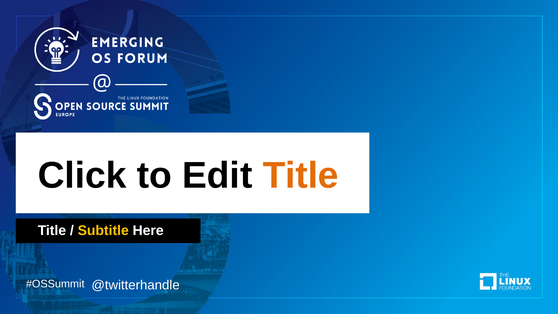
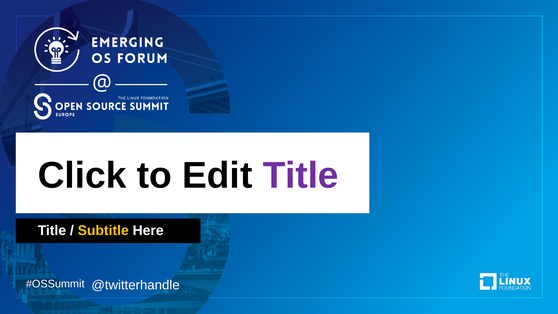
Title colour: orange -> purple (301, 175)
